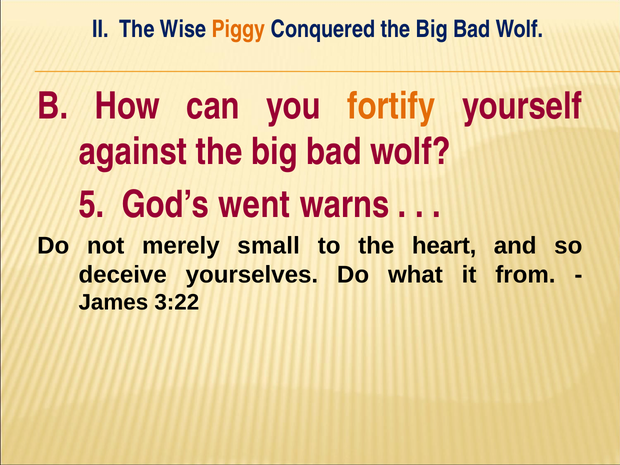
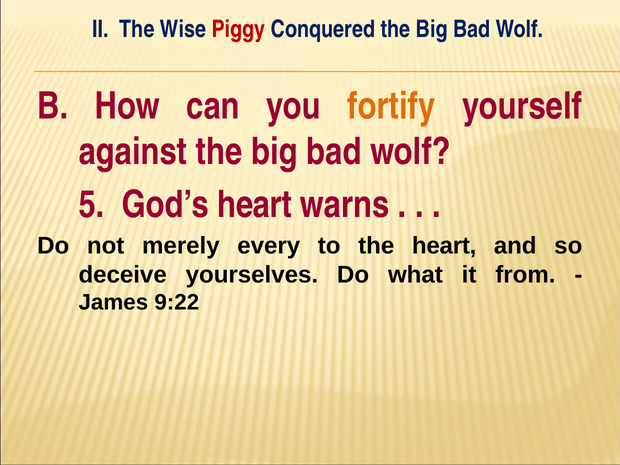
Piggy colour: orange -> red (238, 30)
God’s went: went -> heart (255, 205)
small: small -> every (269, 246)
3:22: 3:22 -> 9:22 (177, 302)
